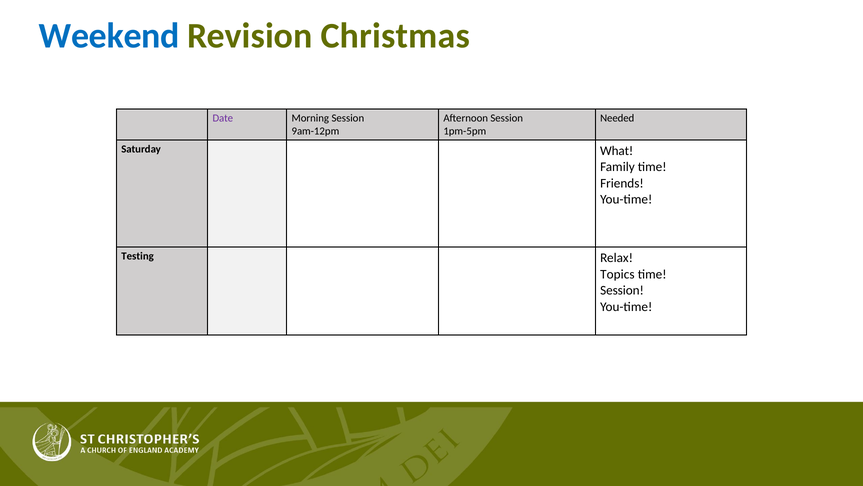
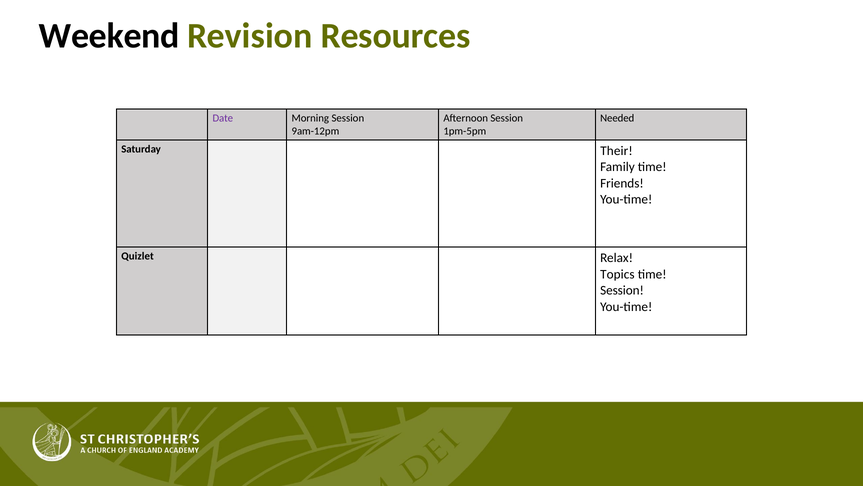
Weekend colour: blue -> black (109, 36)
Christmas: Christmas -> Resources (395, 36)
What: What -> Their (616, 151)
Testing: Testing -> Quizlet (138, 256)
